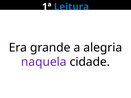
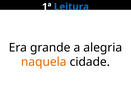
naquela colour: purple -> orange (44, 62)
